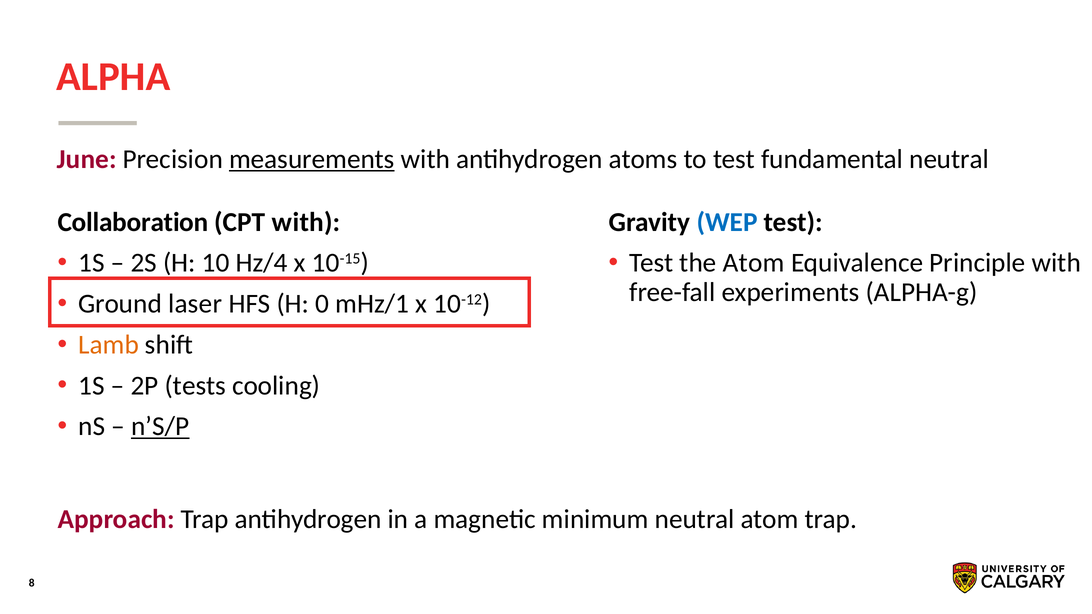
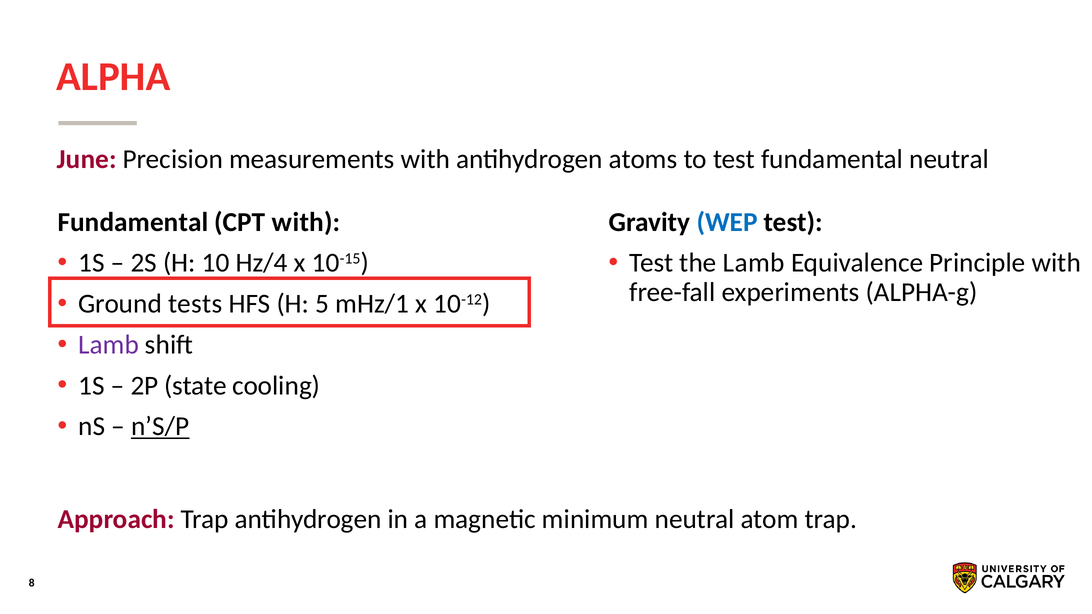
measurements underline: present -> none (312, 159)
Collaboration: Collaboration -> Fundamental (133, 222)
the Atom: Atom -> Lamb (754, 263)
laser: laser -> tests (195, 304)
0: 0 -> 5 (322, 304)
Lamb colour: orange -> purple (109, 345)
tests: tests -> state (195, 386)
